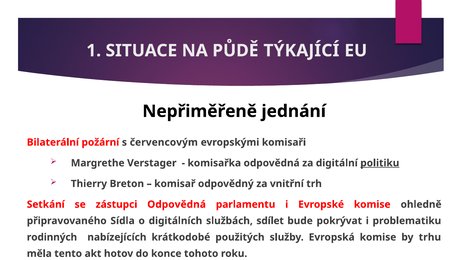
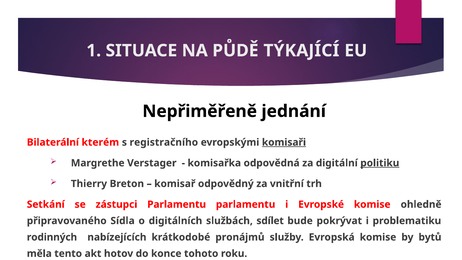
požární: požární -> kterém (100, 142)
červencovým: červencovým -> registračního (164, 142)
komisaři underline: none -> present (284, 142)
zástupci Odpovědná: Odpovědná -> Parlamentu (177, 204)
použitých: použitých -> pronájmů (240, 237)
trhu: trhu -> bytů (430, 237)
